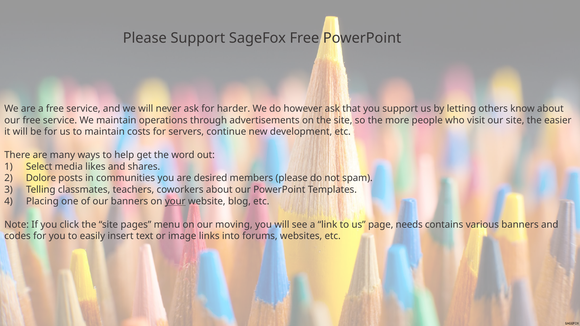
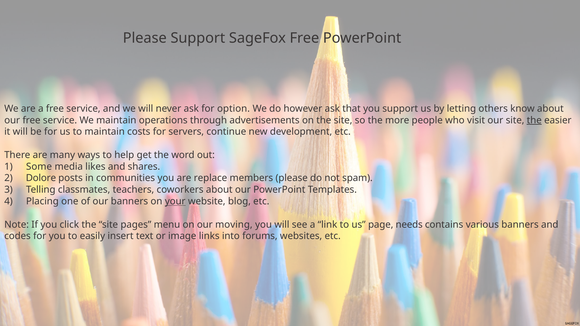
harder: harder -> option (233, 109)
the underline: none -> present (534, 120)
Select: Select -> Some (39, 167)
desired: desired -> replace (210, 178)
